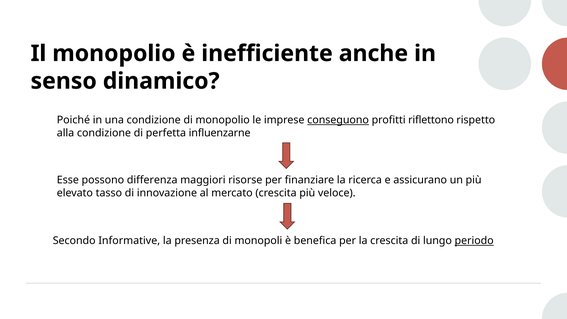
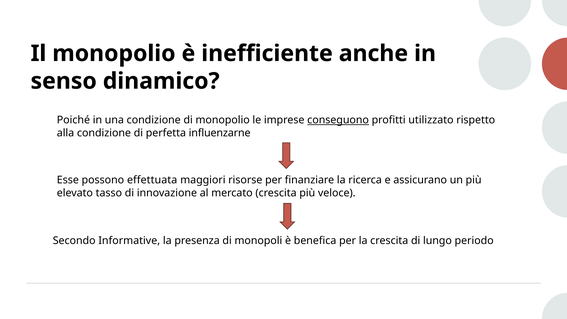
riflettono: riflettono -> utilizzato (431, 120)
differenza: differenza -> effettuata (152, 180)
periodo underline: present -> none (474, 241)
